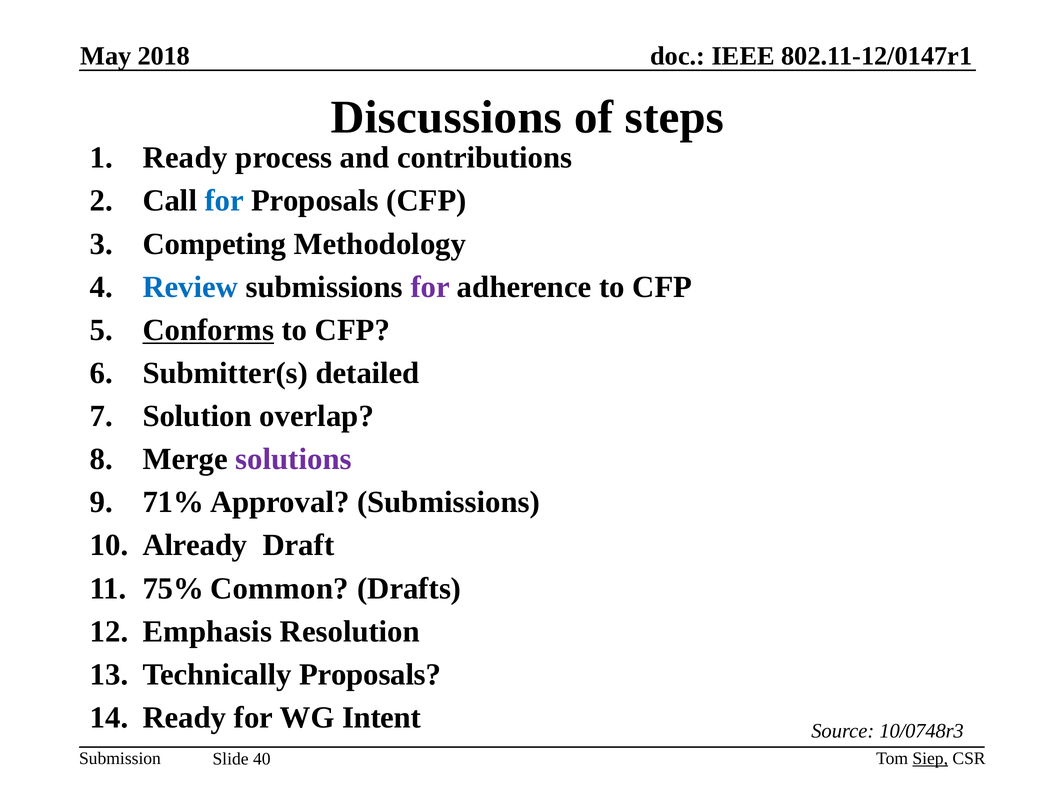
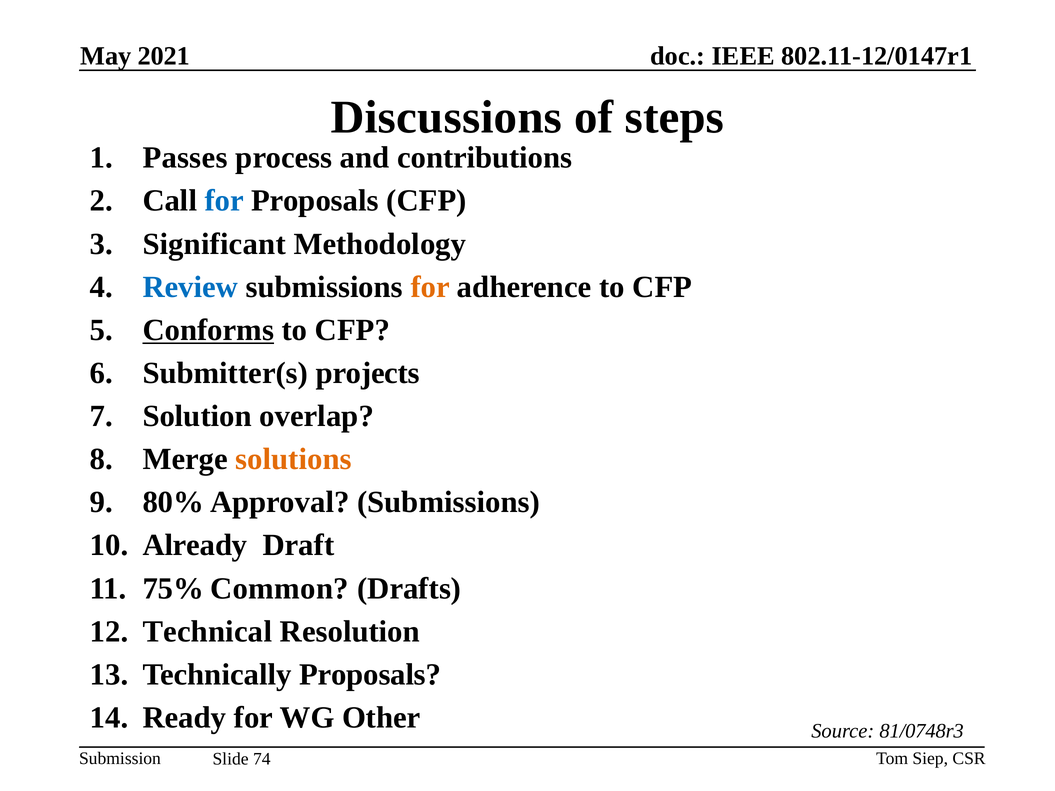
2018: 2018 -> 2021 (164, 56)
Ready: Ready -> Passes (185, 158)
Competing: Competing -> Significant (214, 244)
for colour: purple -> orange (430, 287)
detailed: detailed -> projects (368, 373)
solutions colour: purple -> orange (294, 459)
71%: 71% -> 80% (173, 502)
Emphasis: Emphasis -> Technical (207, 632)
Intent: Intent -> Other (381, 718)
10/0748r3: 10/0748r3 -> 81/0748r3 (922, 731)
Siep underline: present -> none (930, 759)
40: 40 -> 74 (262, 759)
